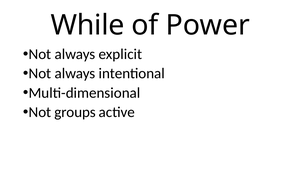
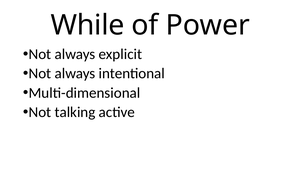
groups: groups -> talking (75, 112)
